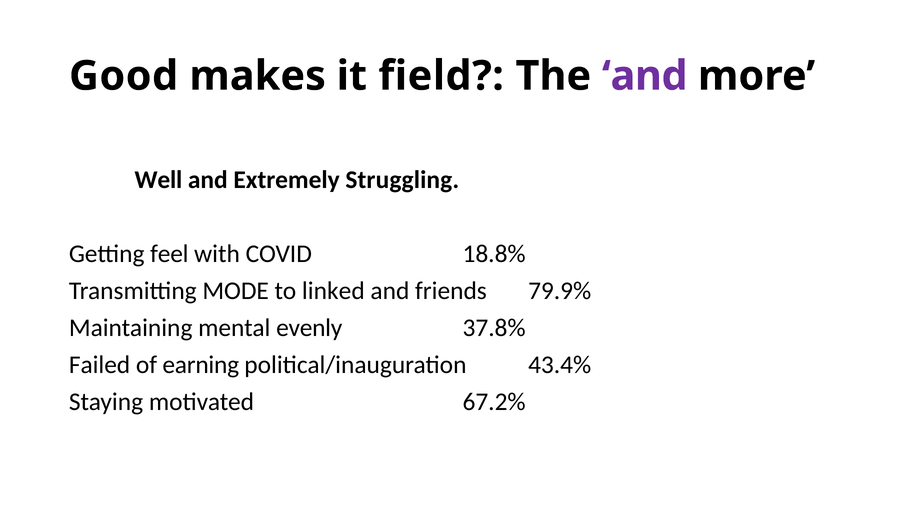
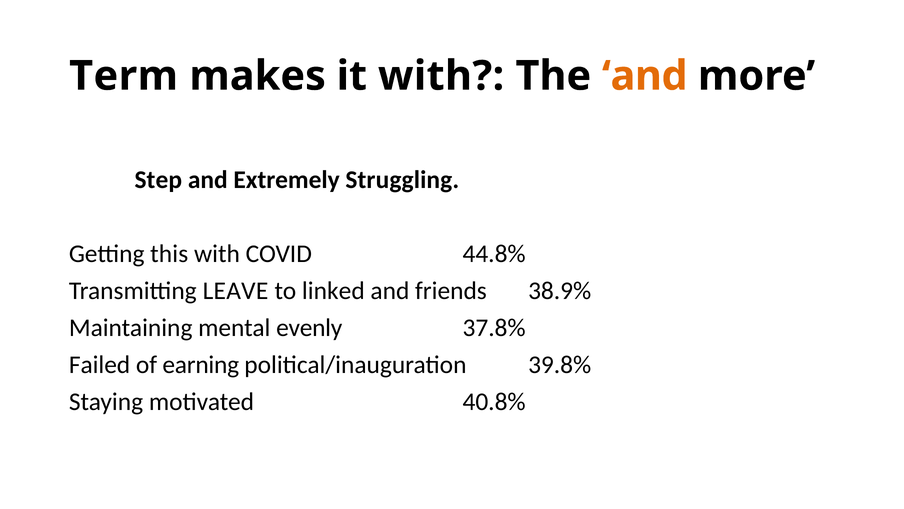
Good: Good -> Term (124, 76)
it field: field -> with (441, 76)
and colour: purple -> orange (645, 76)
Well: Well -> Step (158, 180)
feel: feel -> this (169, 254)
18.8%: 18.8% -> 44.8% (494, 254)
MODE: MODE -> LEAVE (236, 291)
79.9%: 79.9% -> 38.9% (560, 291)
43.4%: 43.4% -> 39.8% (560, 364)
67.2%: 67.2% -> 40.8% (494, 401)
